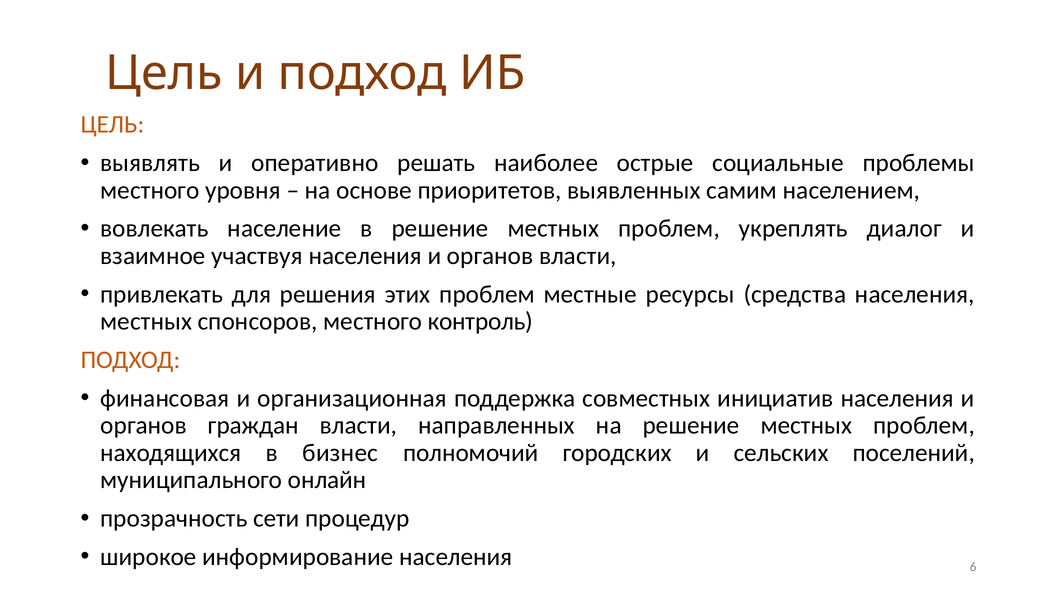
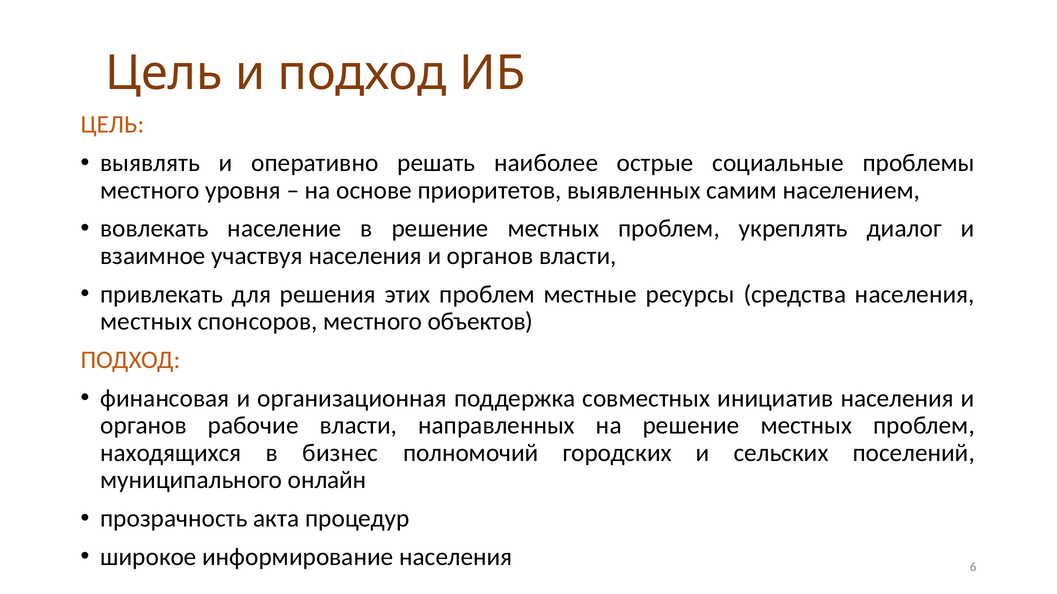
контроль: контроль -> объектов (480, 322)
граждан: граждан -> рабочие (253, 426)
сети: сети -> акта (276, 519)
